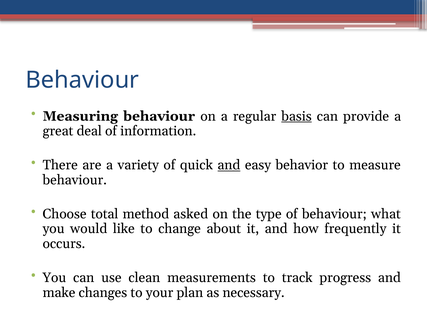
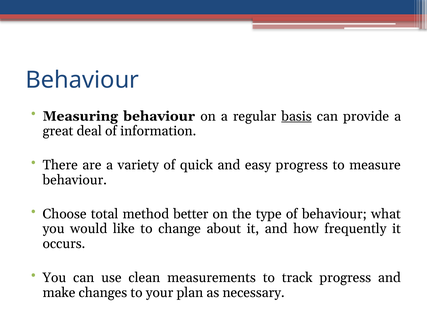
and underline: present -> none (229, 165)
easy behavior: behavior -> progress (302, 165)
asked: asked -> better (191, 214)
